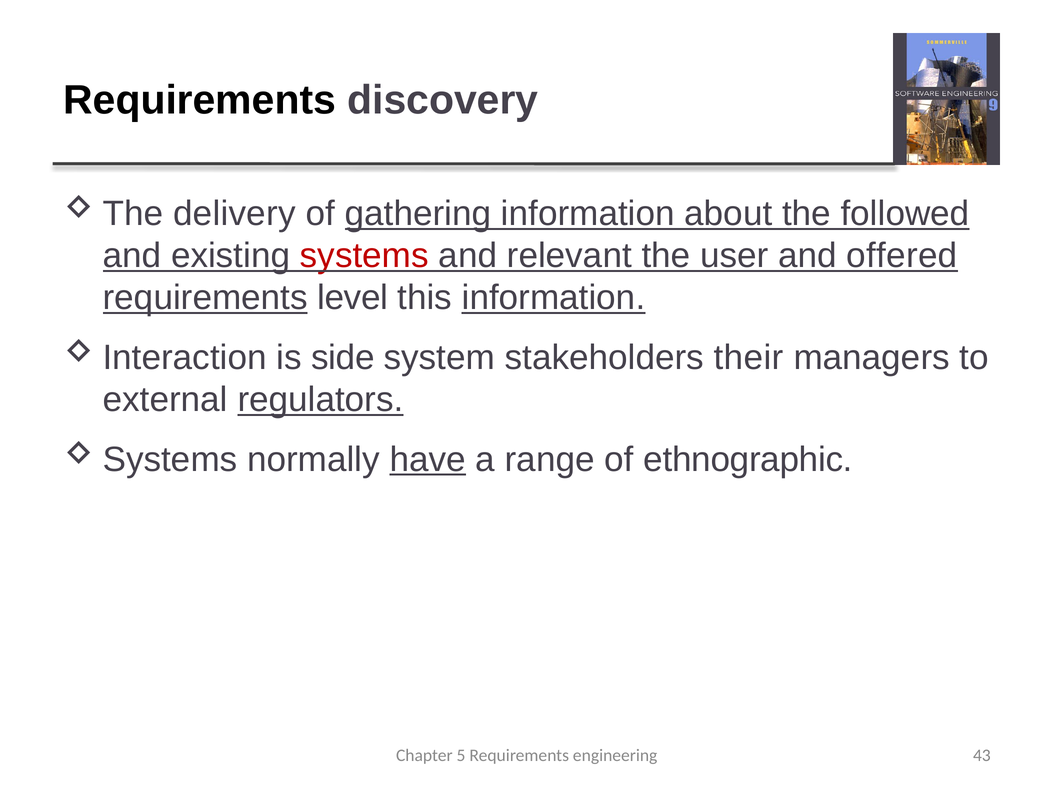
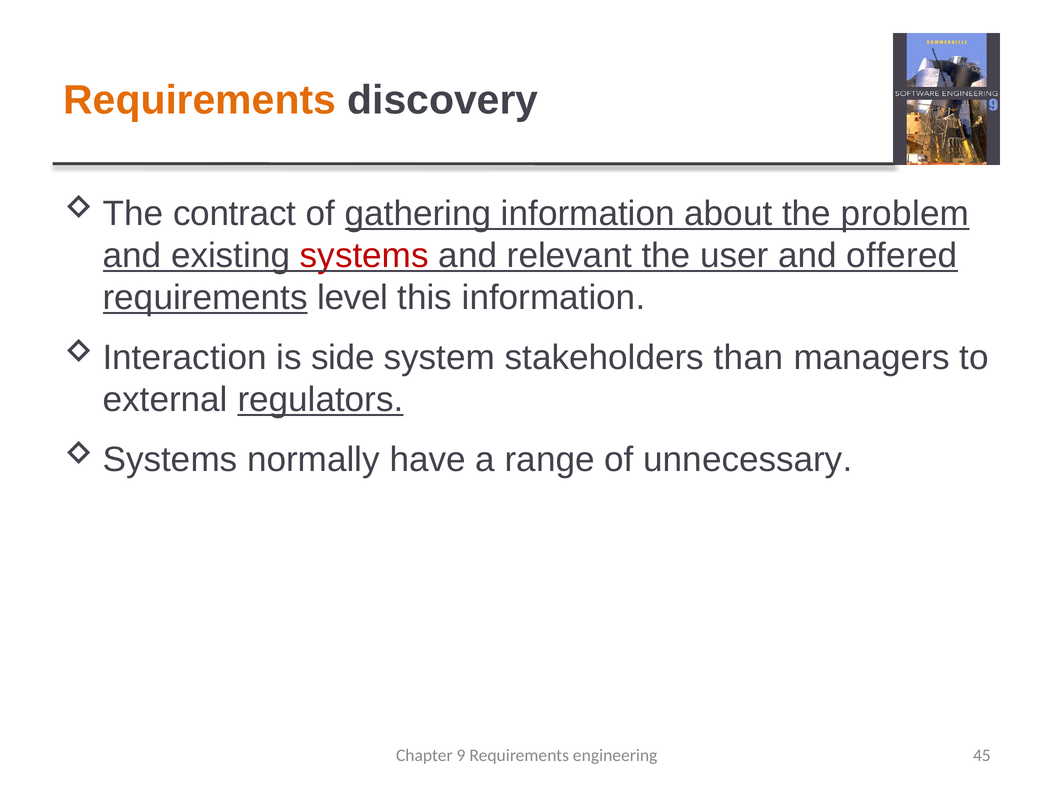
Requirements colour: black -> orange (200, 100)
delivery: delivery -> contract (235, 213)
followed: followed -> problem (905, 213)
information underline: present -> none (553, 298)
their: their -> than (749, 357)
have underline: present -> none (428, 459)
ethnographic: ethnographic -> unnecessary (748, 459)
5: 5 -> 9 (461, 755)
43: 43 -> 45 (982, 755)
